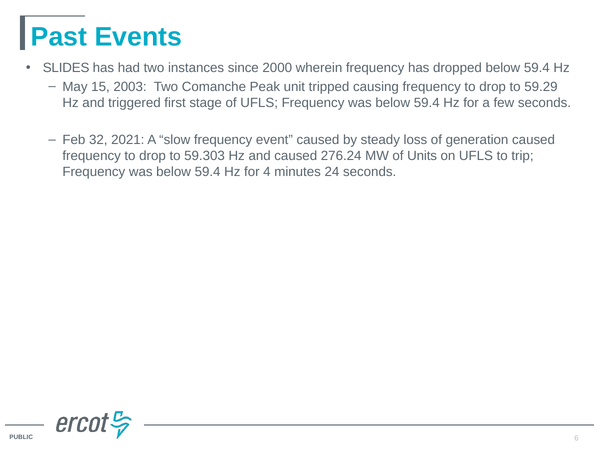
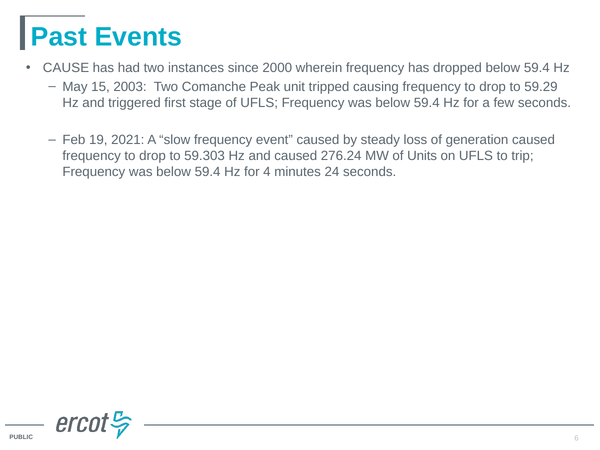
SLIDES: SLIDES -> CAUSE (66, 68)
32: 32 -> 19 (98, 140)
